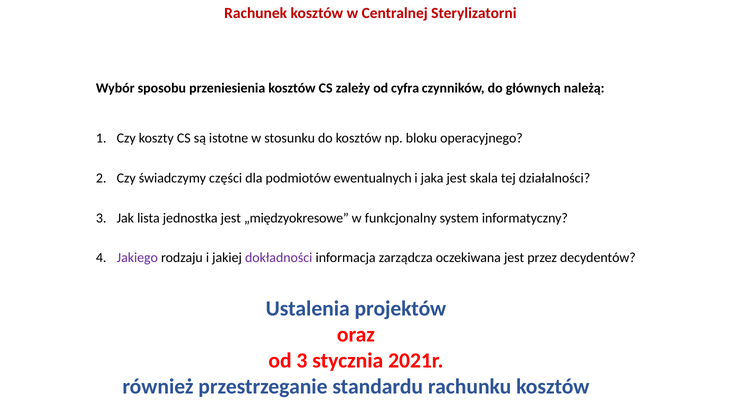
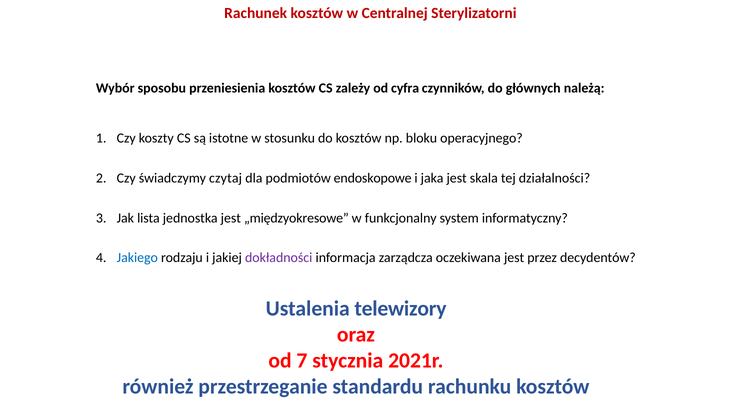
części: części -> czytaj (226, 178)
ewentualnych: ewentualnych -> endoskopowe (373, 178)
Jakiego colour: purple -> blue (137, 258)
projektów: projektów -> telewizory (400, 308)
od 3: 3 -> 7 (302, 360)
